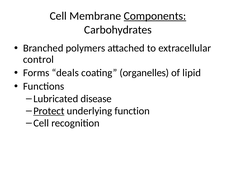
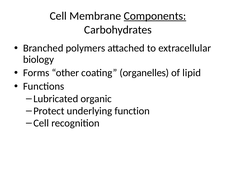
control: control -> biology (38, 59)
deals: deals -> other (65, 73)
disease: disease -> organic (96, 99)
Protect underline: present -> none (49, 111)
